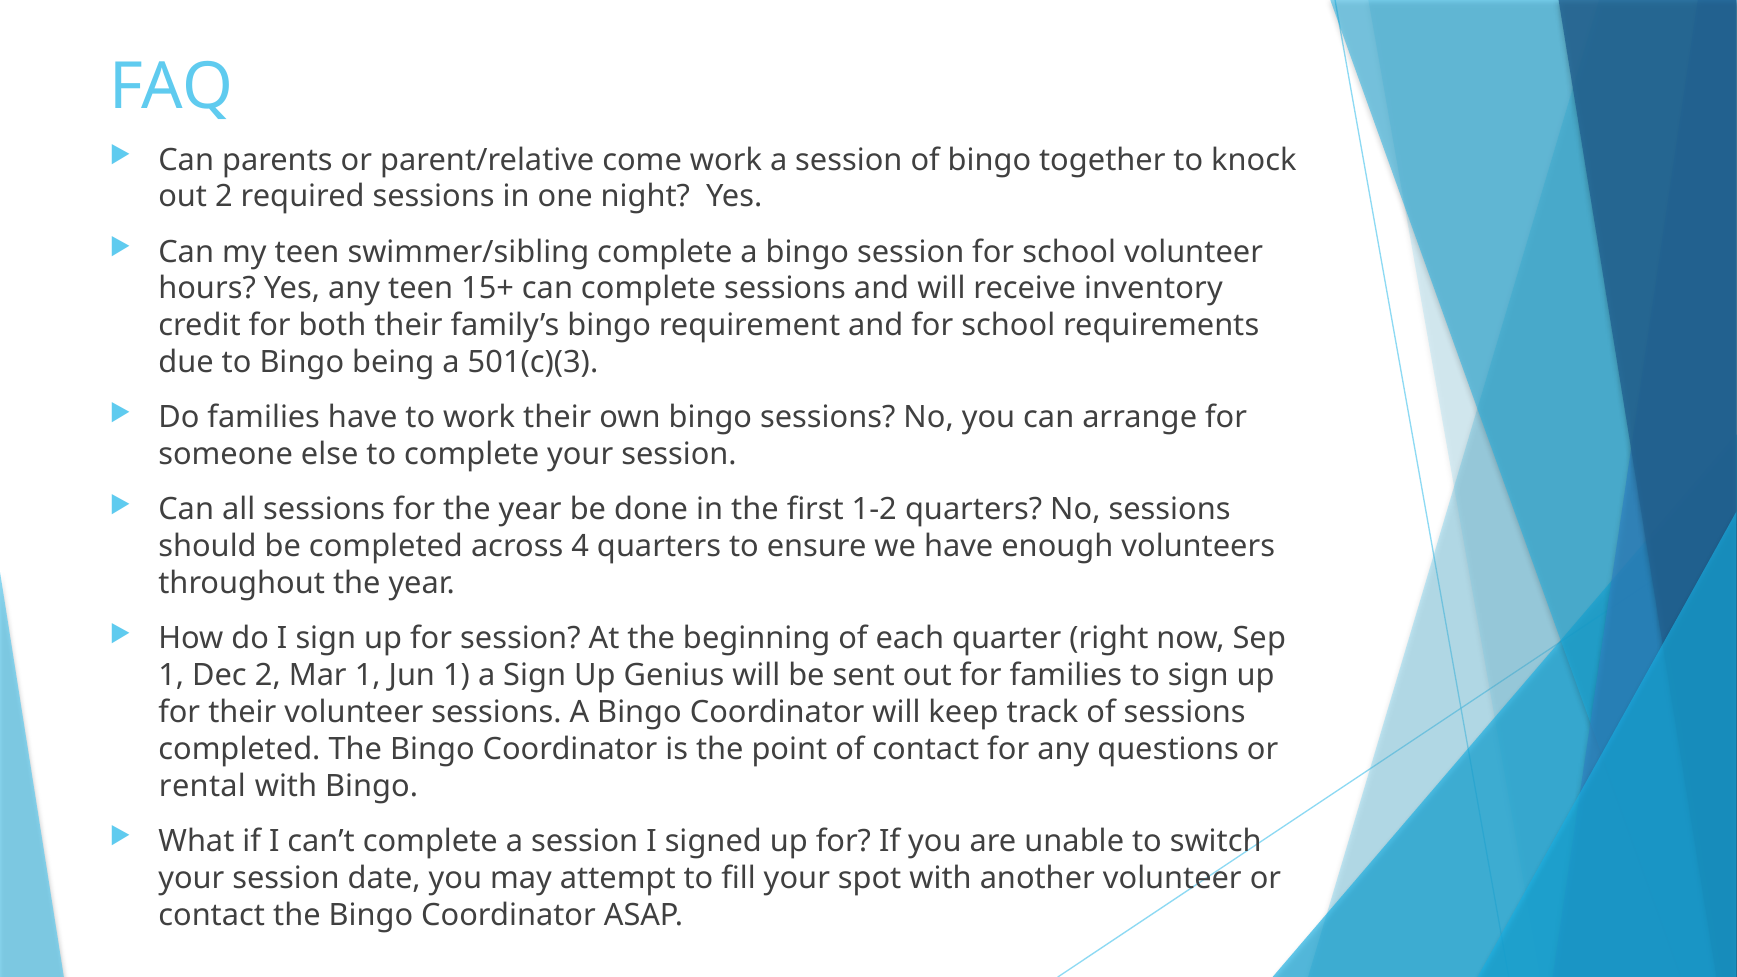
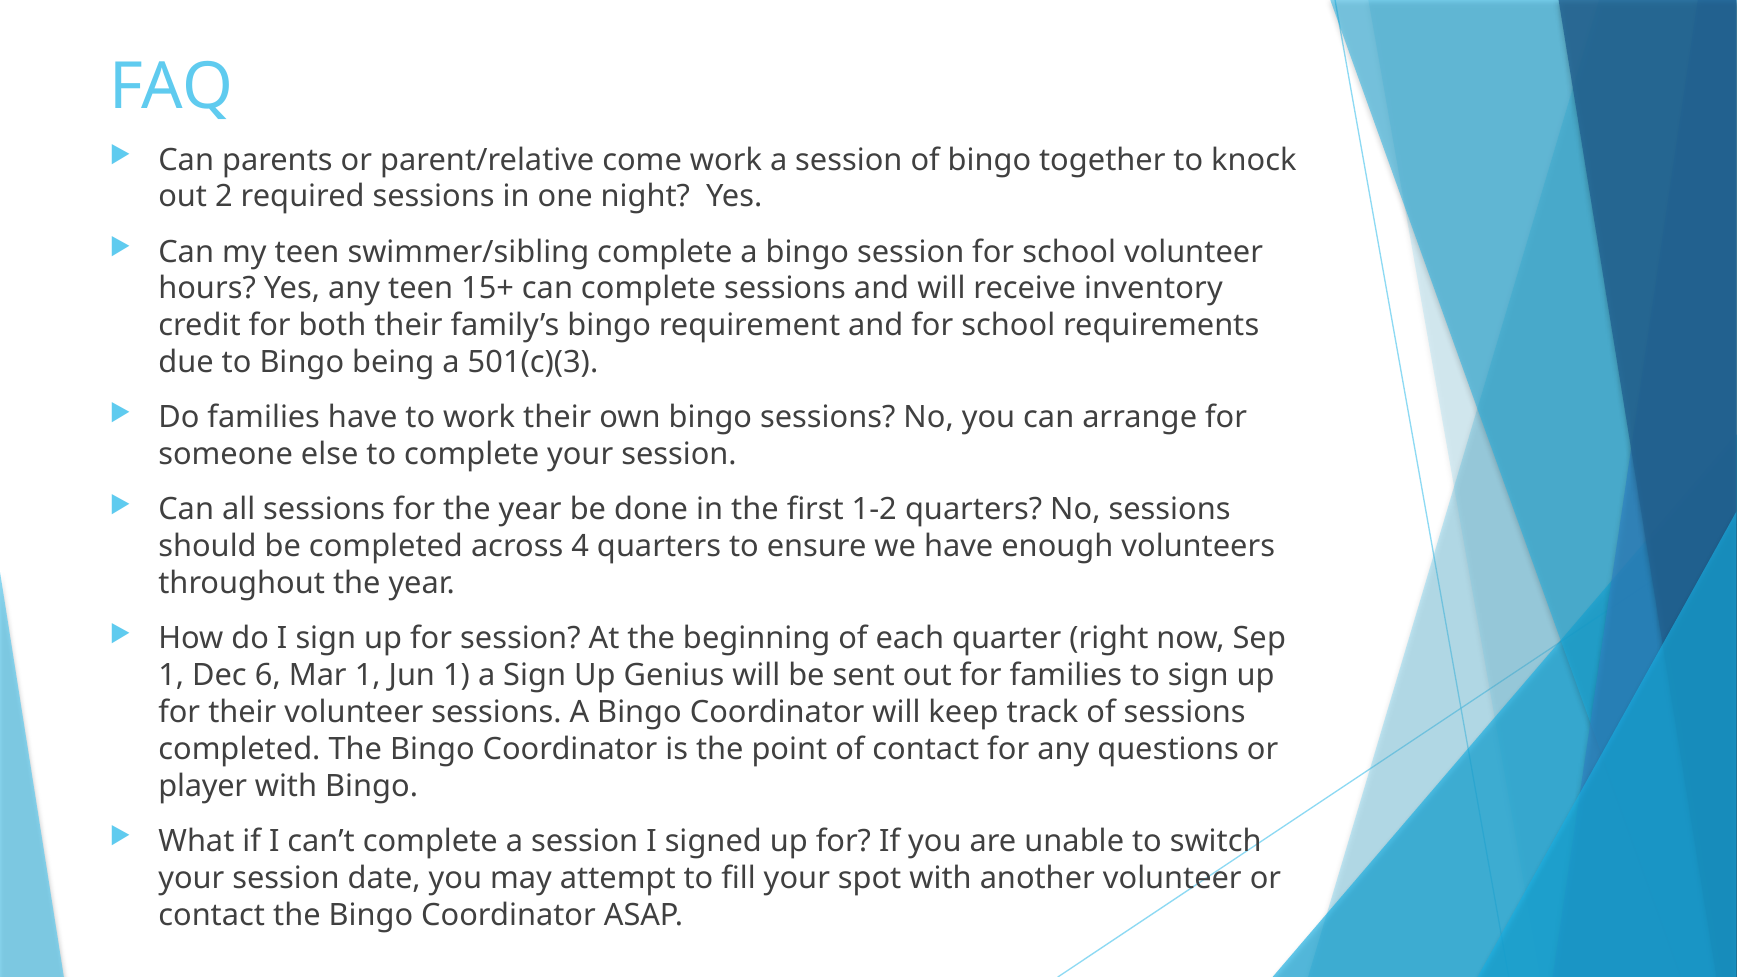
Dec 2: 2 -> 6 (268, 675)
rental: rental -> player (203, 786)
